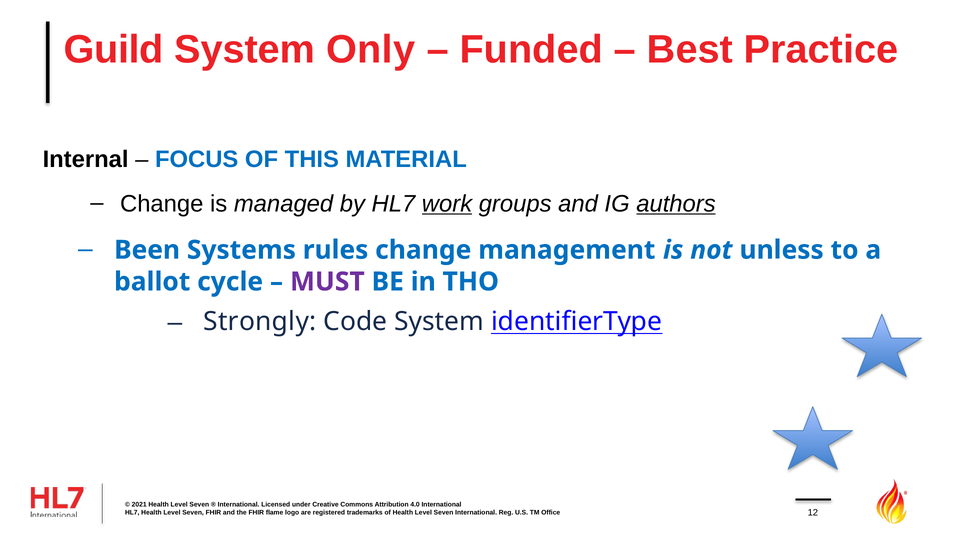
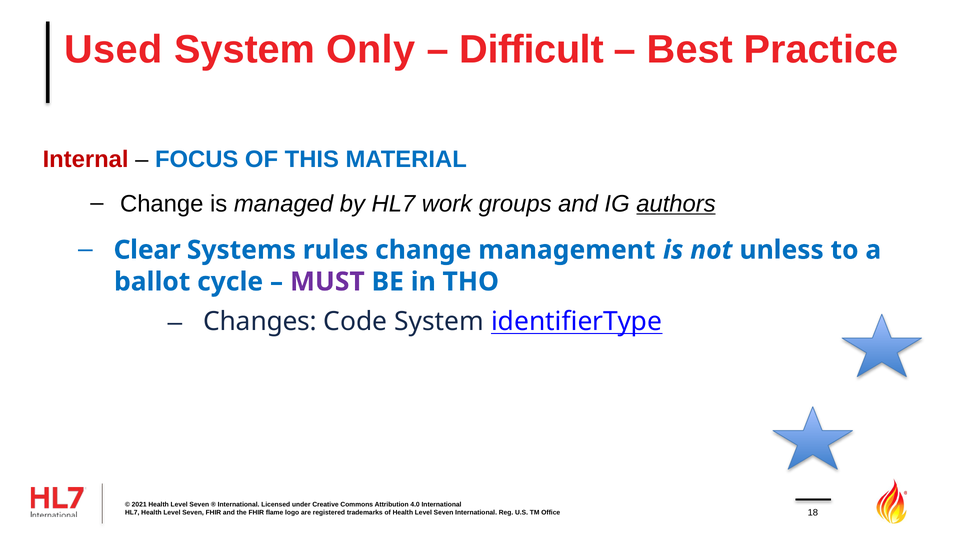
Guild: Guild -> Used (113, 49)
Funded: Funded -> Difficult (532, 49)
Internal colour: black -> red (86, 159)
work underline: present -> none (447, 204)
Been: Been -> Clear (147, 250)
Strongly: Strongly -> Changes (260, 321)
12: 12 -> 18 (813, 513)
